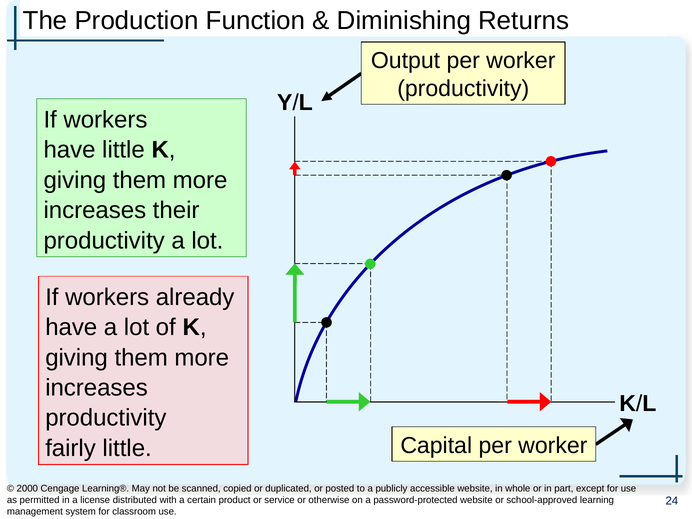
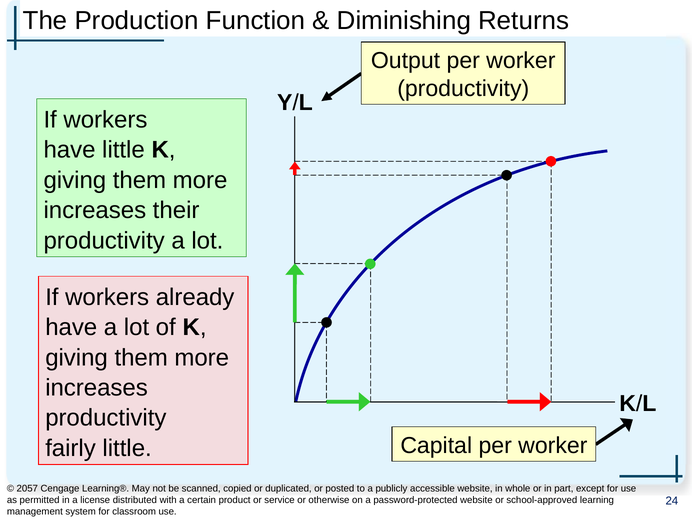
2000: 2000 -> 2057 (27, 489)
